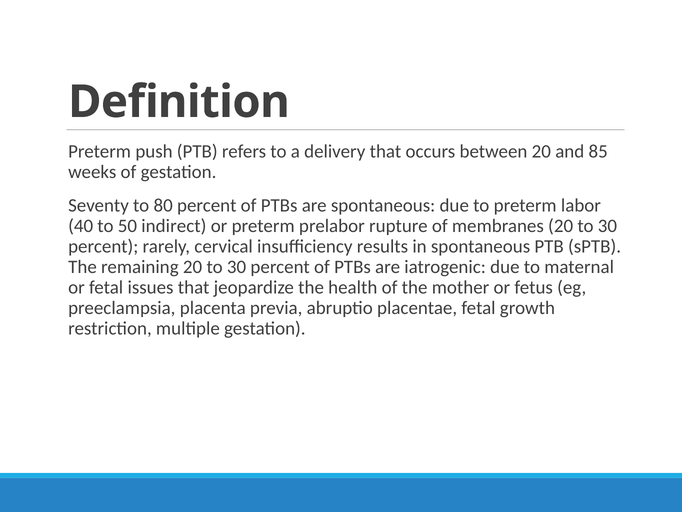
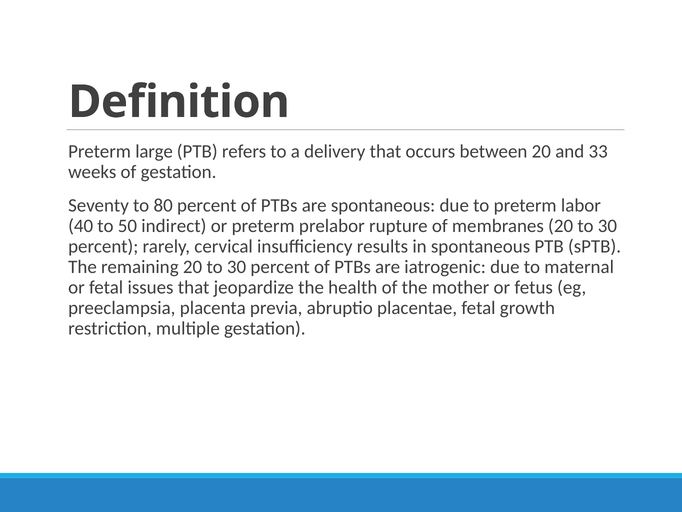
push: push -> large (154, 151)
85: 85 -> 33 (598, 151)
